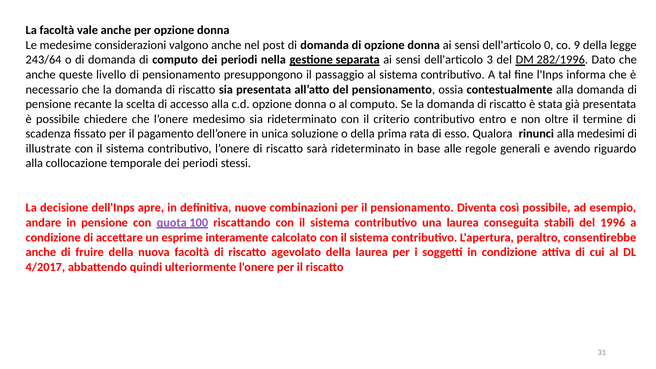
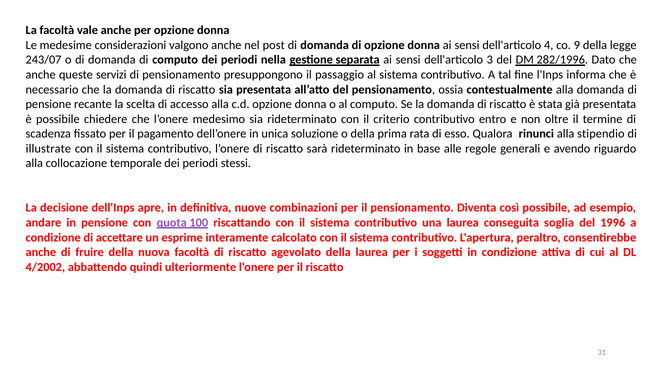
0: 0 -> 4 (549, 45)
243/64: 243/64 -> 243/07 (44, 60)
livello: livello -> servizi (111, 75)
medesimi: medesimi -> stipendio (601, 134)
stabilì: stabilì -> soglia (559, 222)
4/2017: 4/2017 -> 4/2002 (45, 267)
